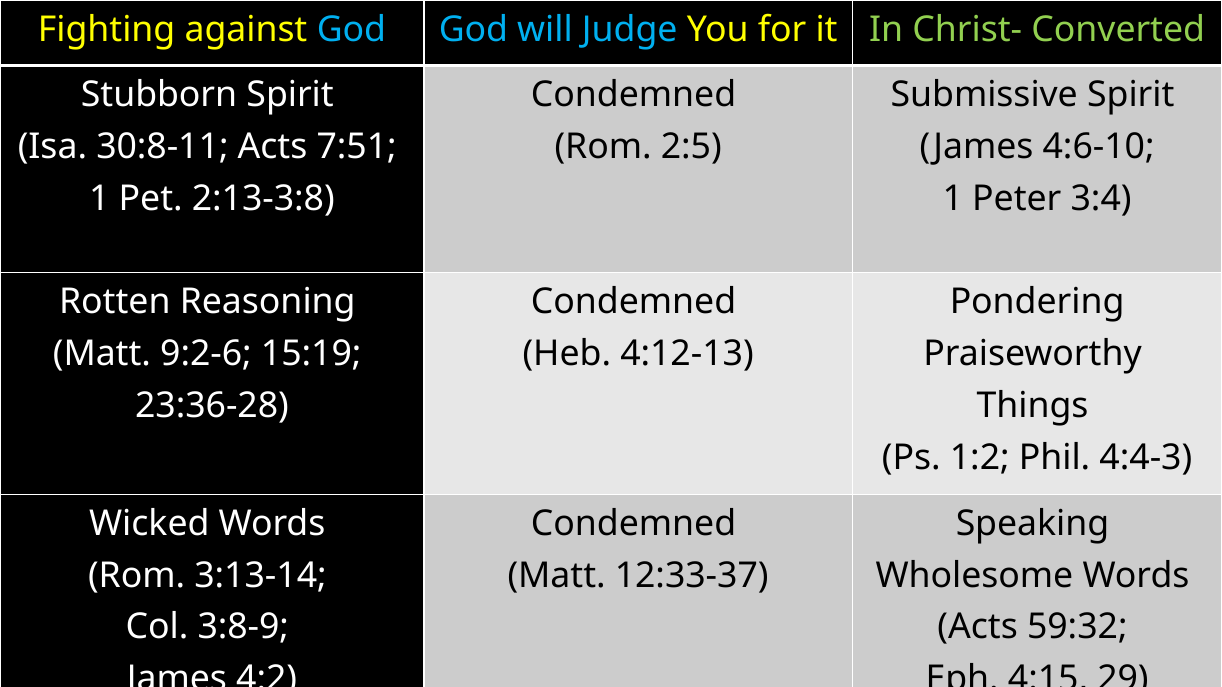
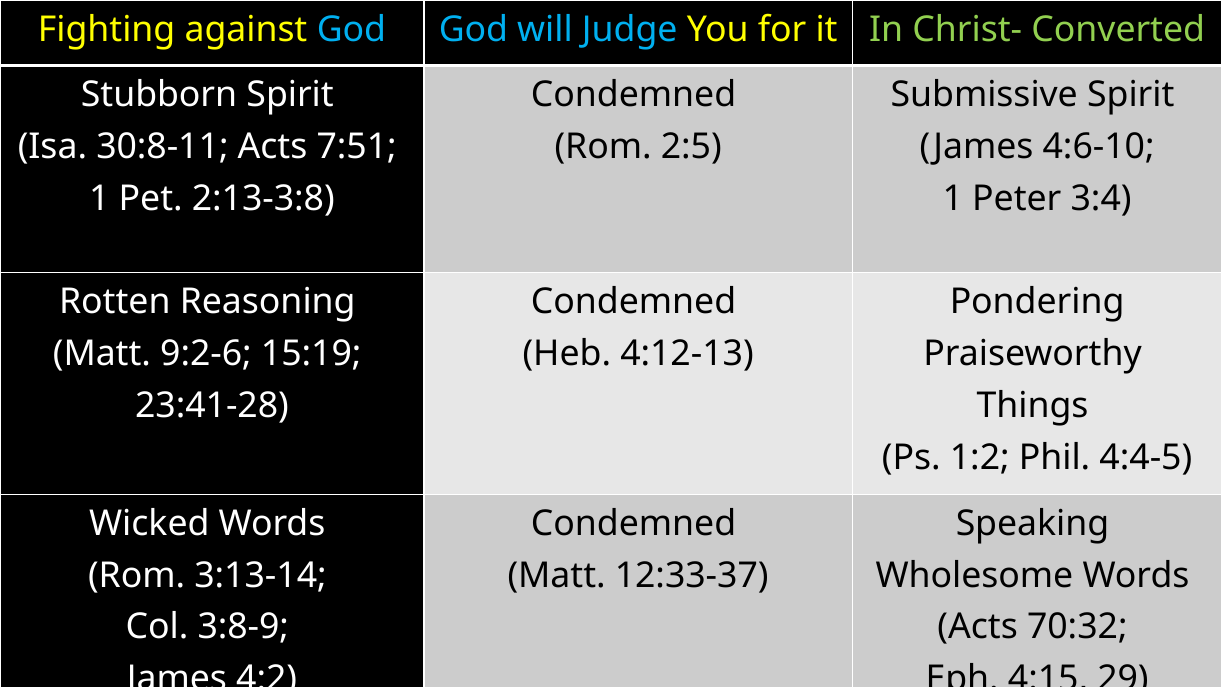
23:36-28: 23:36-28 -> 23:41-28 (212, 406)
4:4-3: 4:4-3 -> 4:4-5 (1146, 458)
59:32: 59:32 -> 70:32 (1077, 628)
